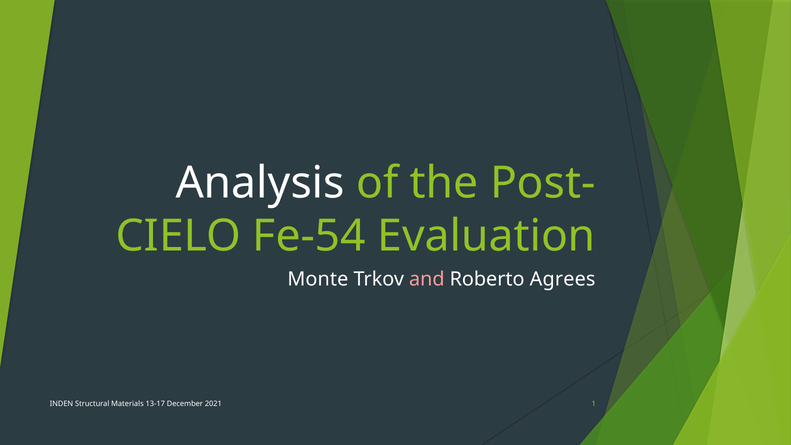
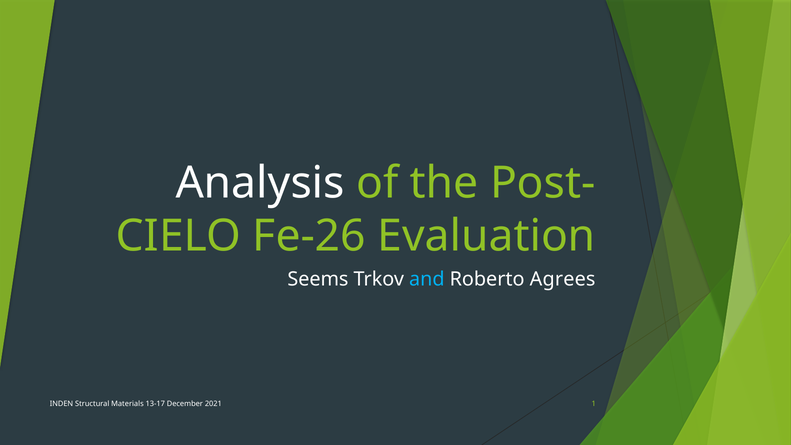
Fe-54: Fe-54 -> Fe-26 (309, 236)
Monte: Monte -> Seems (318, 279)
and colour: pink -> light blue (427, 279)
